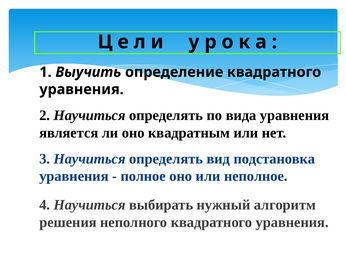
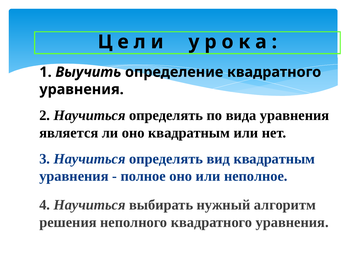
вид подстановка: подстановка -> квадратным (274, 158)
